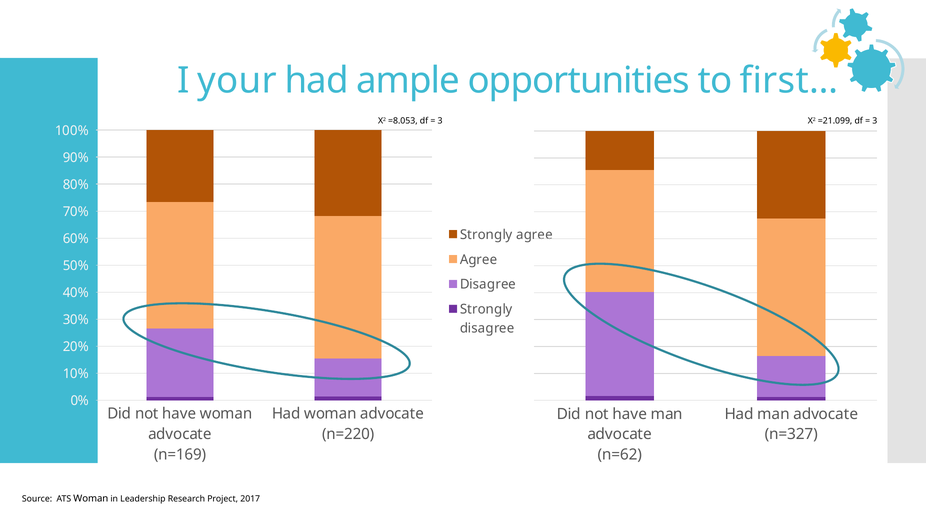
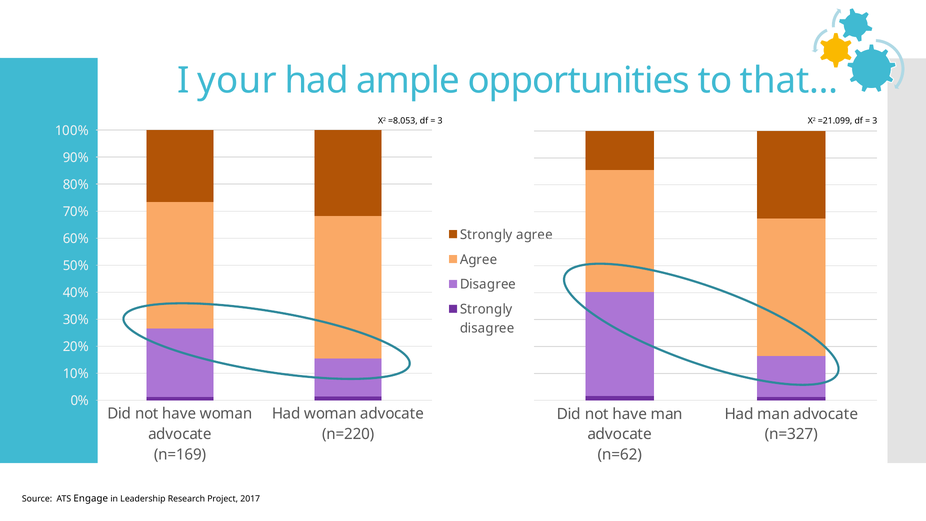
first…: first… -> that… (789, 81)
ATS Woman: Woman -> Engage (91, 499)
